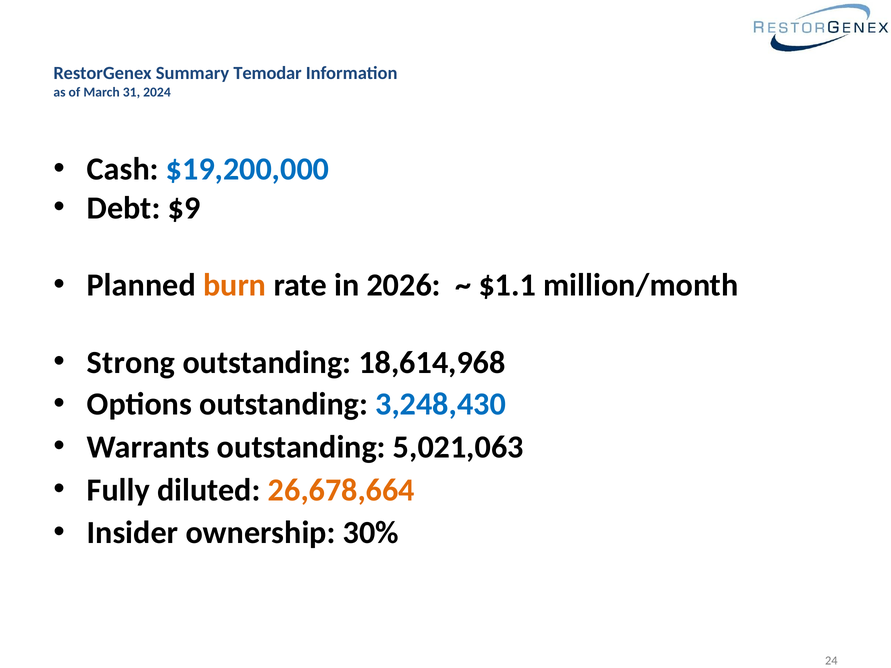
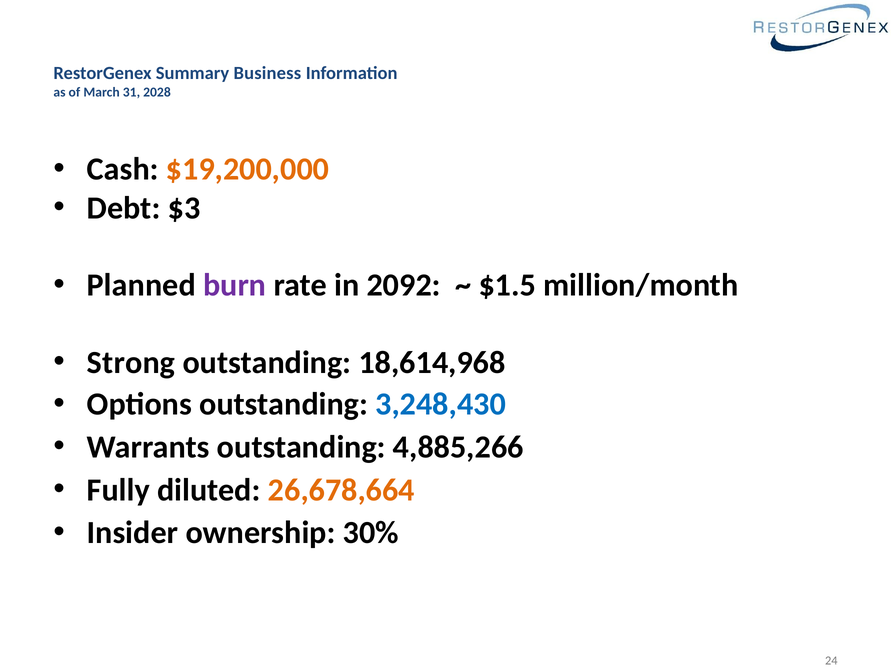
Temodar: Temodar -> Business (267, 73)
2024: 2024 -> 2028 (157, 92)
$19,200,000 colour: blue -> orange (248, 169)
$9: $9 -> $3 (184, 208)
burn colour: orange -> purple (235, 285)
2026: 2026 -> 2092 (404, 285)
$1.1: $1.1 -> $1.5 (507, 285)
5,021,063: 5,021,063 -> 4,885,266 (458, 447)
